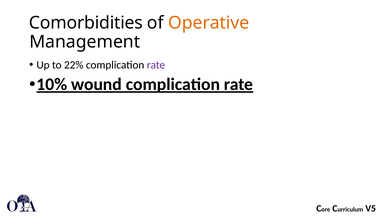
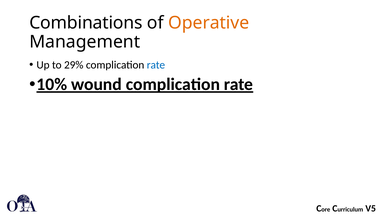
Comorbidities: Comorbidities -> Combinations (86, 23)
22%: 22% -> 29% (74, 65)
rate colour: purple -> blue (156, 65)
